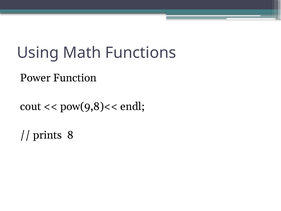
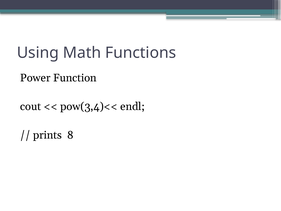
pow(9,8)<<: pow(9,8)<< -> pow(3,4)<< (89, 106)
